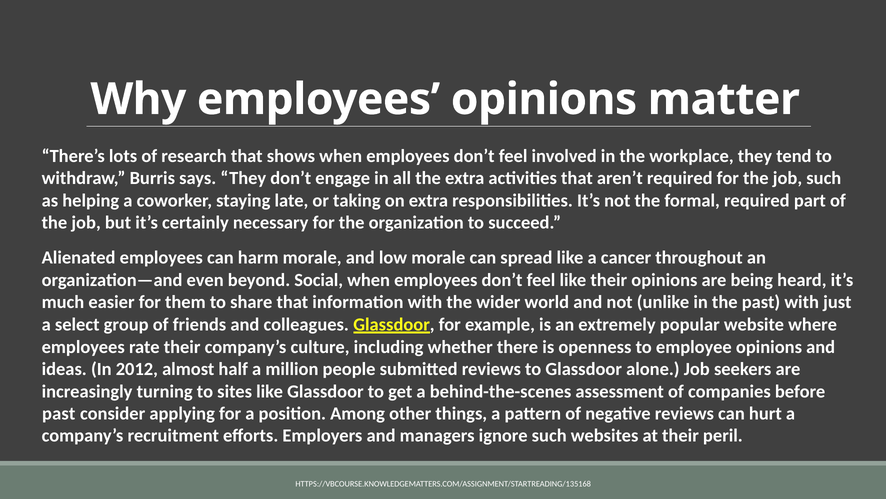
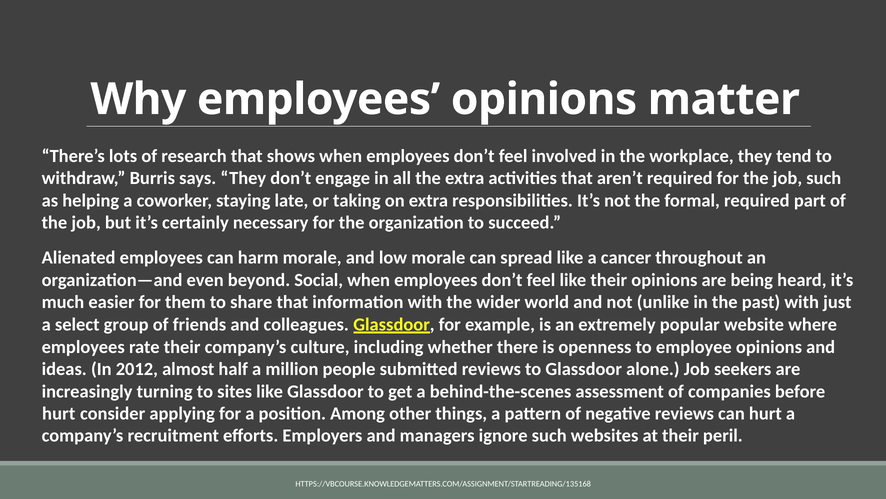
past: past -> hurt (59, 413)
